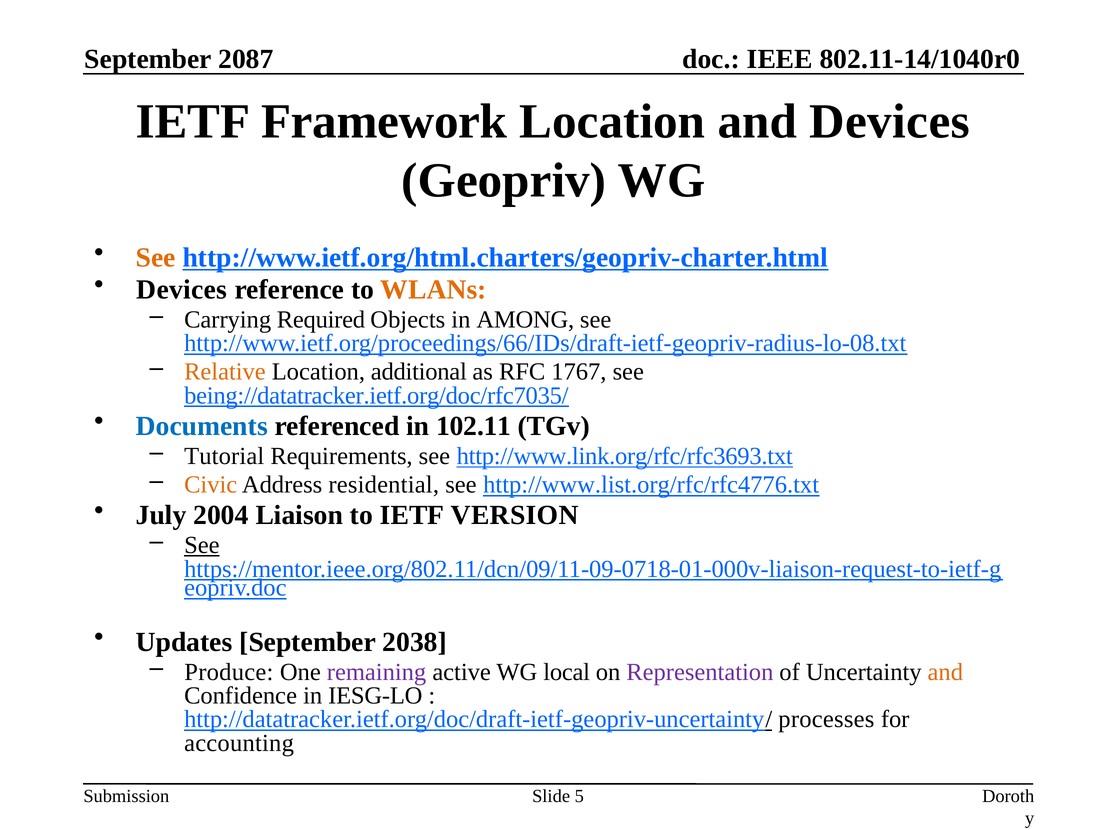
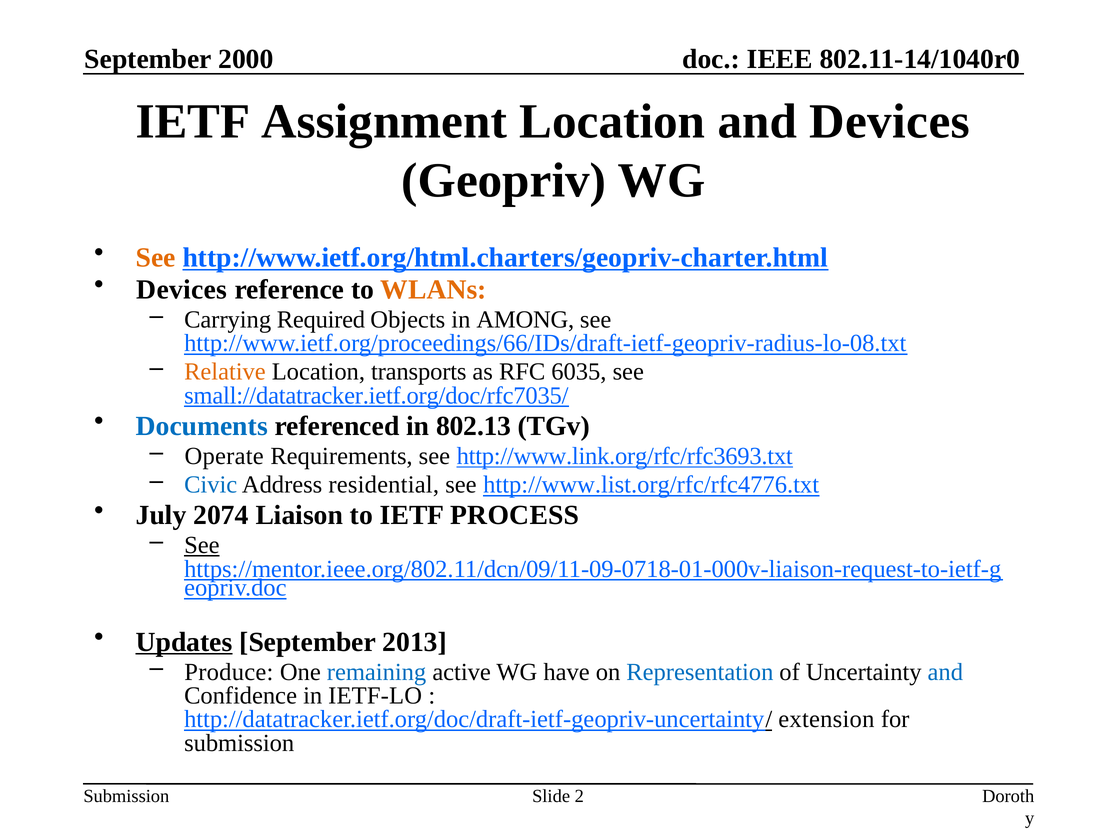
2087: 2087 -> 2000 (246, 59)
Framework: Framework -> Assignment (384, 121)
additional: additional -> transports (419, 372)
1767: 1767 -> 6035 (579, 372)
being://datatracker.ietf.org/doc/rfc7035/: being://datatracker.ietf.org/doc/rfc7035/ -> small://datatracker.ietf.org/doc/rfc7035/ (376, 396)
102.11: 102.11 -> 802.13 (474, 426)
Tutorial: Tutorial -> Operate (224, 456)
Civic colour: orange -> blue (211, 485)
2004: 2004 -> 2074 (221, 515)
VERSION: VERSION -> PROCESS (515, 515)
Updates underline: none -> present (184, 642)
2038: 2038 -> 2013 (415, 642)
remaining colour: purple -> blue (377, 672)
local: local -> have (567, 672)
Representation colour: purple -> blue (700, 672)
and colour: orange -> blue (945, 672)
IESG-LO: IESG-LO -> IETF-LO (375, 696)
processes: processes -> extension (826, 720)
accounting: accounting -> submission (239, 743)
5: 5 -> 2 (579, 796)
